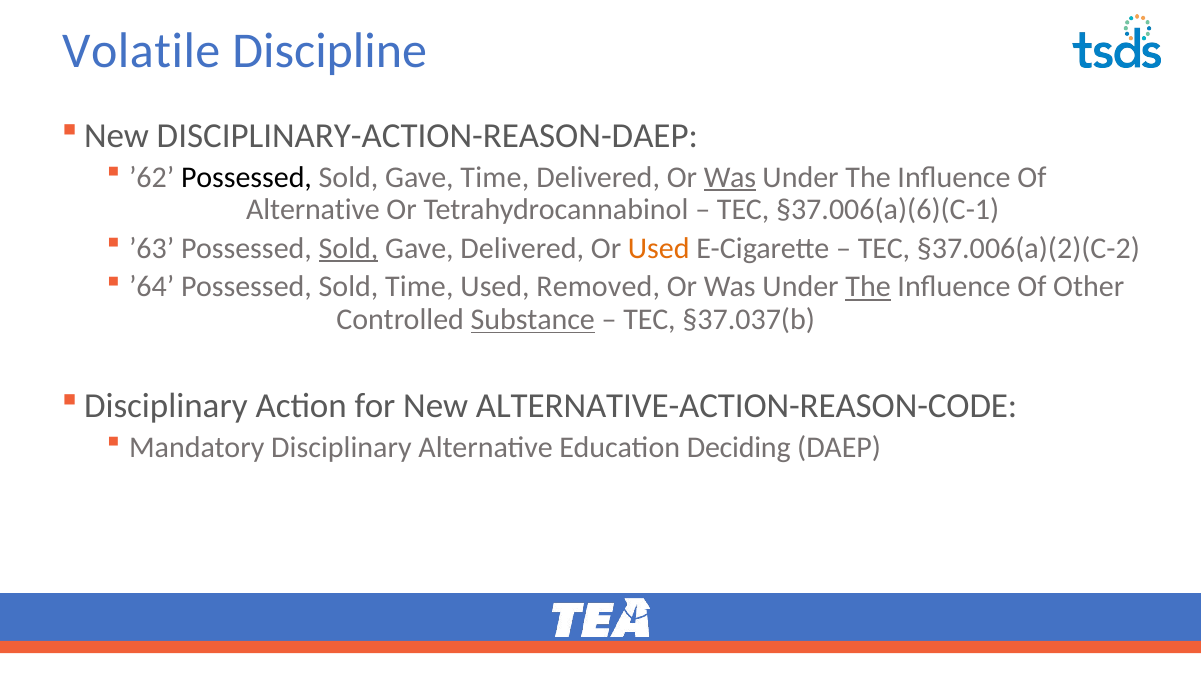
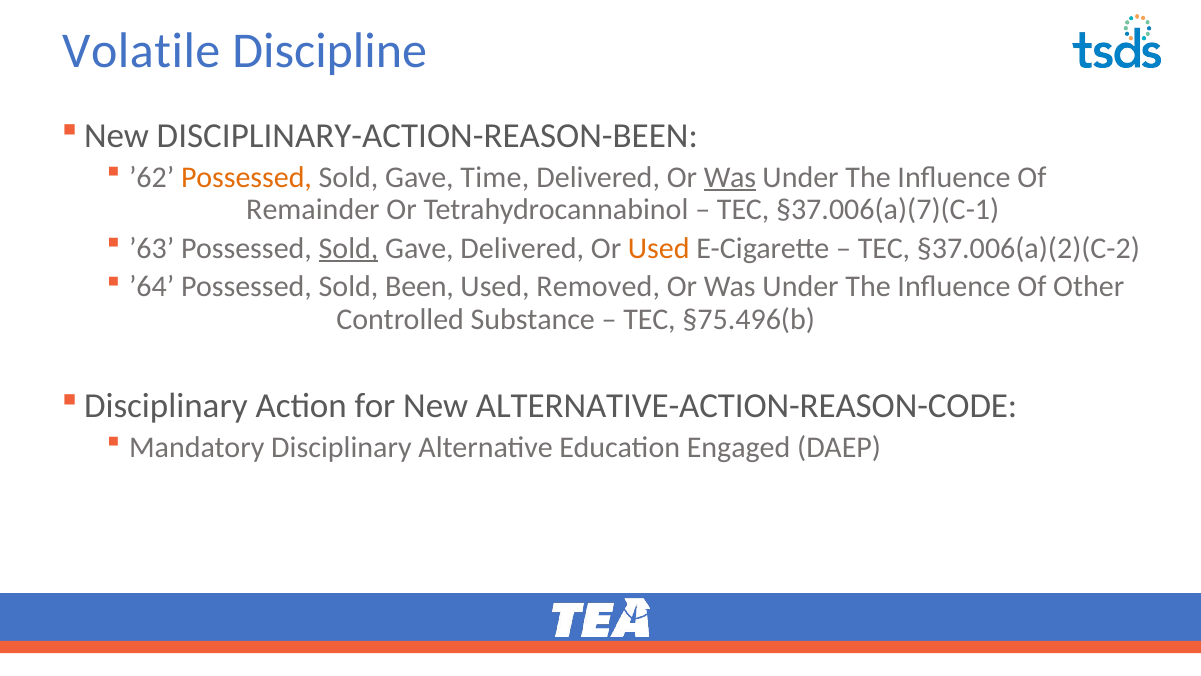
DISCIPLINARY-ACTION-REASON-DAEP: DISCIPLINARY-ACTION-REASON-DAEP -> DISCIPLINARY-ACTION-REASON-BEEN (427, 136)
Possessed colour: black -> orange (246, 177)
Alternative: Alternative -> Remainder (313, 210)
§37.006(a)(6)(C-1: §37.006(a)(6)(C-1 -> §37.006(a)(7)(C-1 (888, 210)
Sold Time: Time -> Been (419, 287)
The underline: present -> none (868, 287)
Substance underline: present -> none (533, 319)
§37.037(b: §37.037(b -> §75.496(b (749, 319)
Deciding: Deciding -> Engaged (739, 447)
